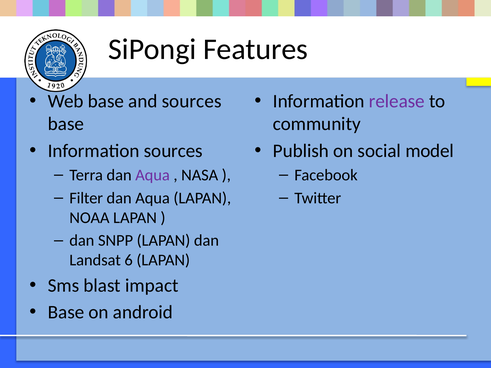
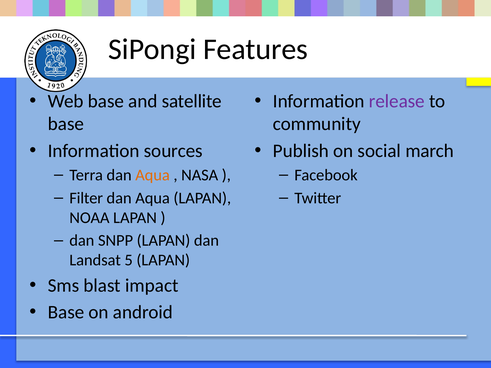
and sources: sources -> satellite (192, 101)
model: model -> march (430, 151)
Aqua colour: purple -> orange (153, 175)
6: 6 -> 5 (129, 260)
